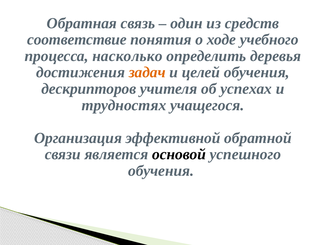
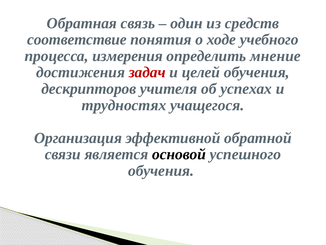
насколько: насколько -> измерения (128, 56)
деревья: деревья -> мнение (276, 56)
задач colour: orange -> red (147, 72)
